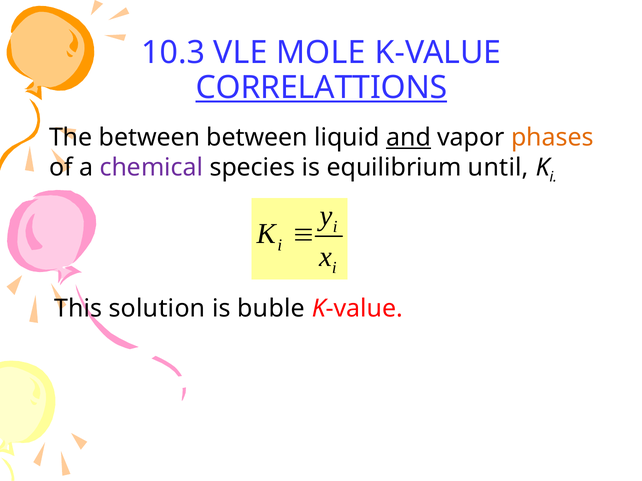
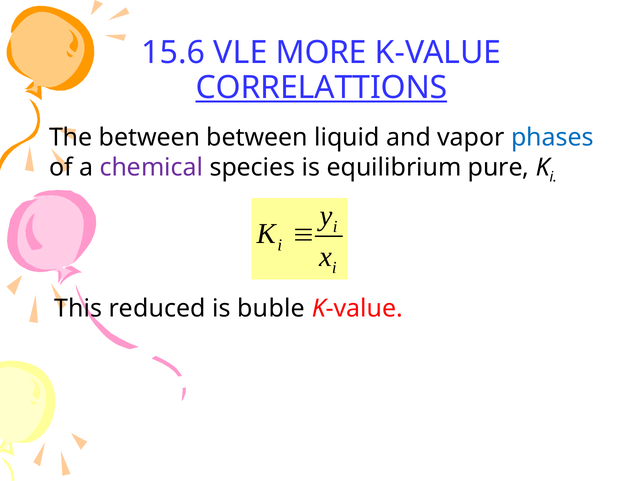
10.3: 10.3 -> 15.6 (173, 53)
MOLE: MOLE -> MORE (321, 53)
and underline: present -> none (408, 138)
phases colour: orange -> blue (552, 138)
until: until -> pure (499, 168)
solution: solution -> reduced (157, 309)
